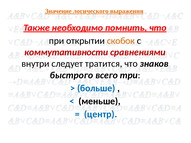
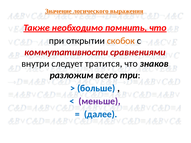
быстрого: быстрого -> разложим (72, 75)
меньше colour: black -> purple (100, 101)
центр: центр -> далее (101, 114)
